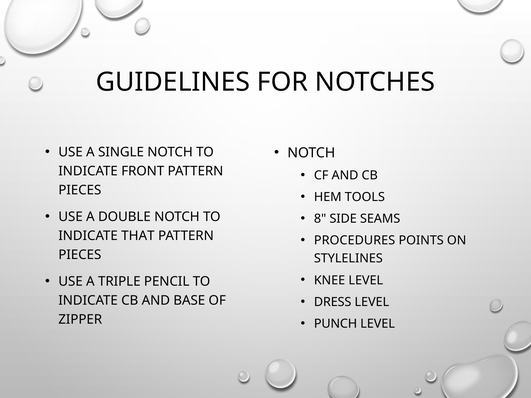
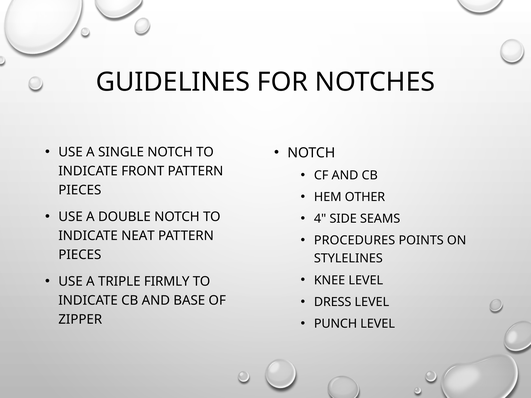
TOOLS: TOOLS -> OTHER (365, 197)
8: 8 -> 4 (320, 219)
THAT: THAT -> NEAT (138, 236)
PENCIL: PENCIL -> FIRMLY (167, 282)
